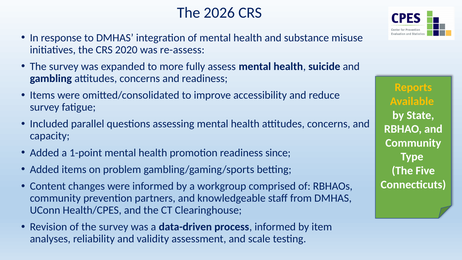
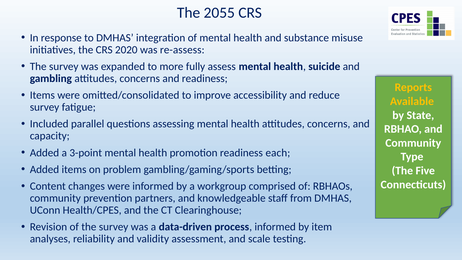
2026: 2026 -> 2055 (219, 13)
1-point: 1-point -> 3-point (86, 153)
since: since -> each (278, 153)
